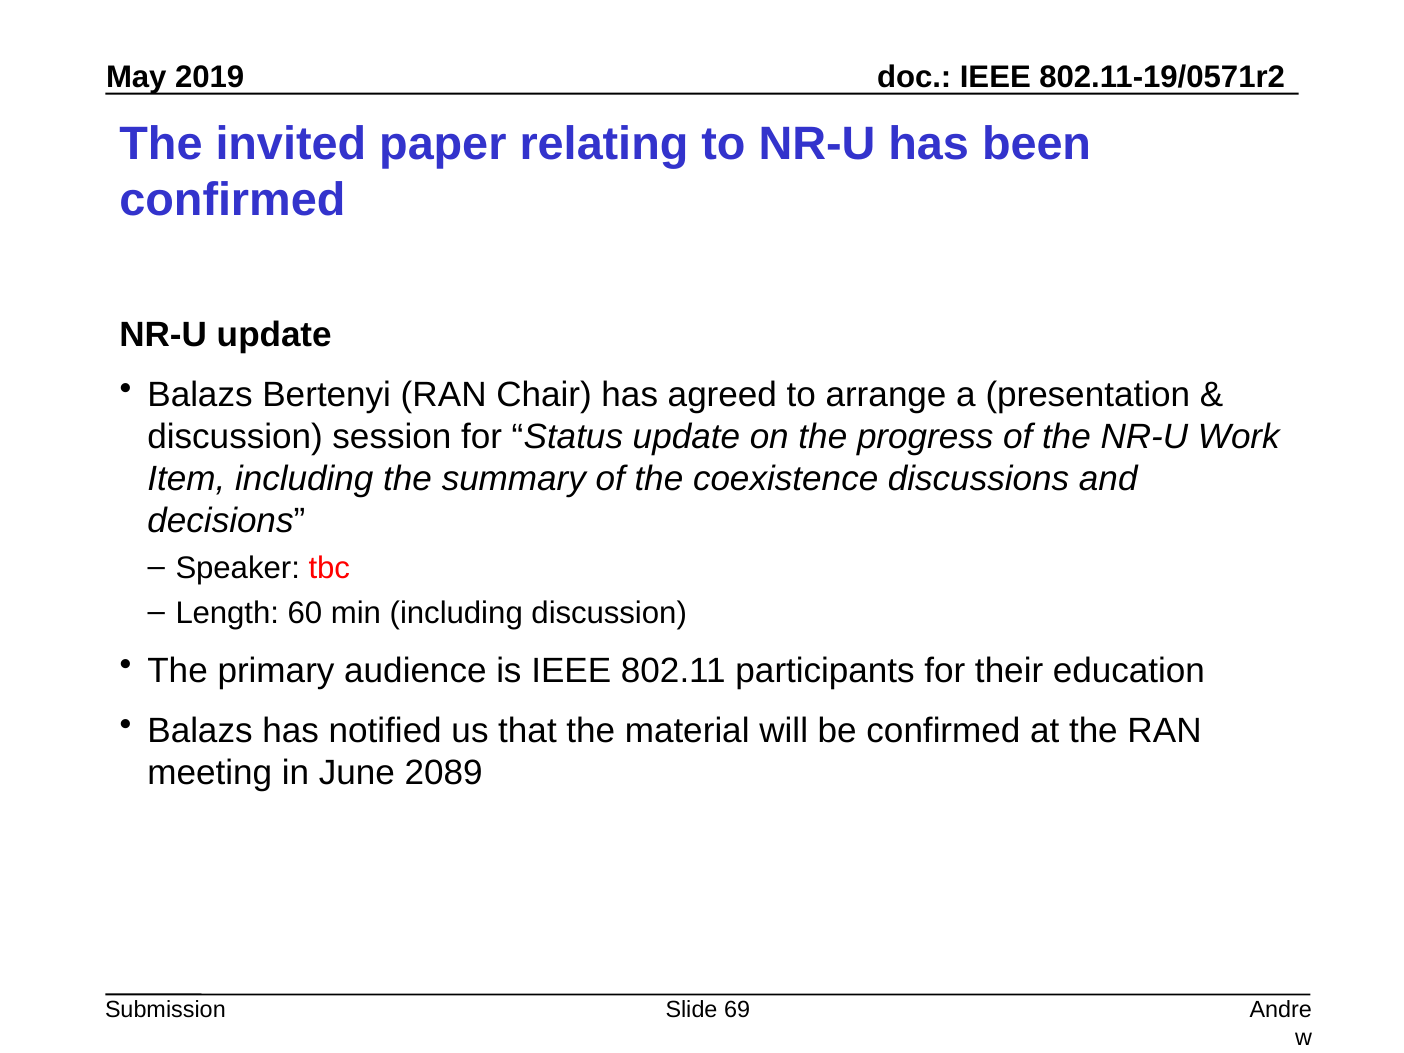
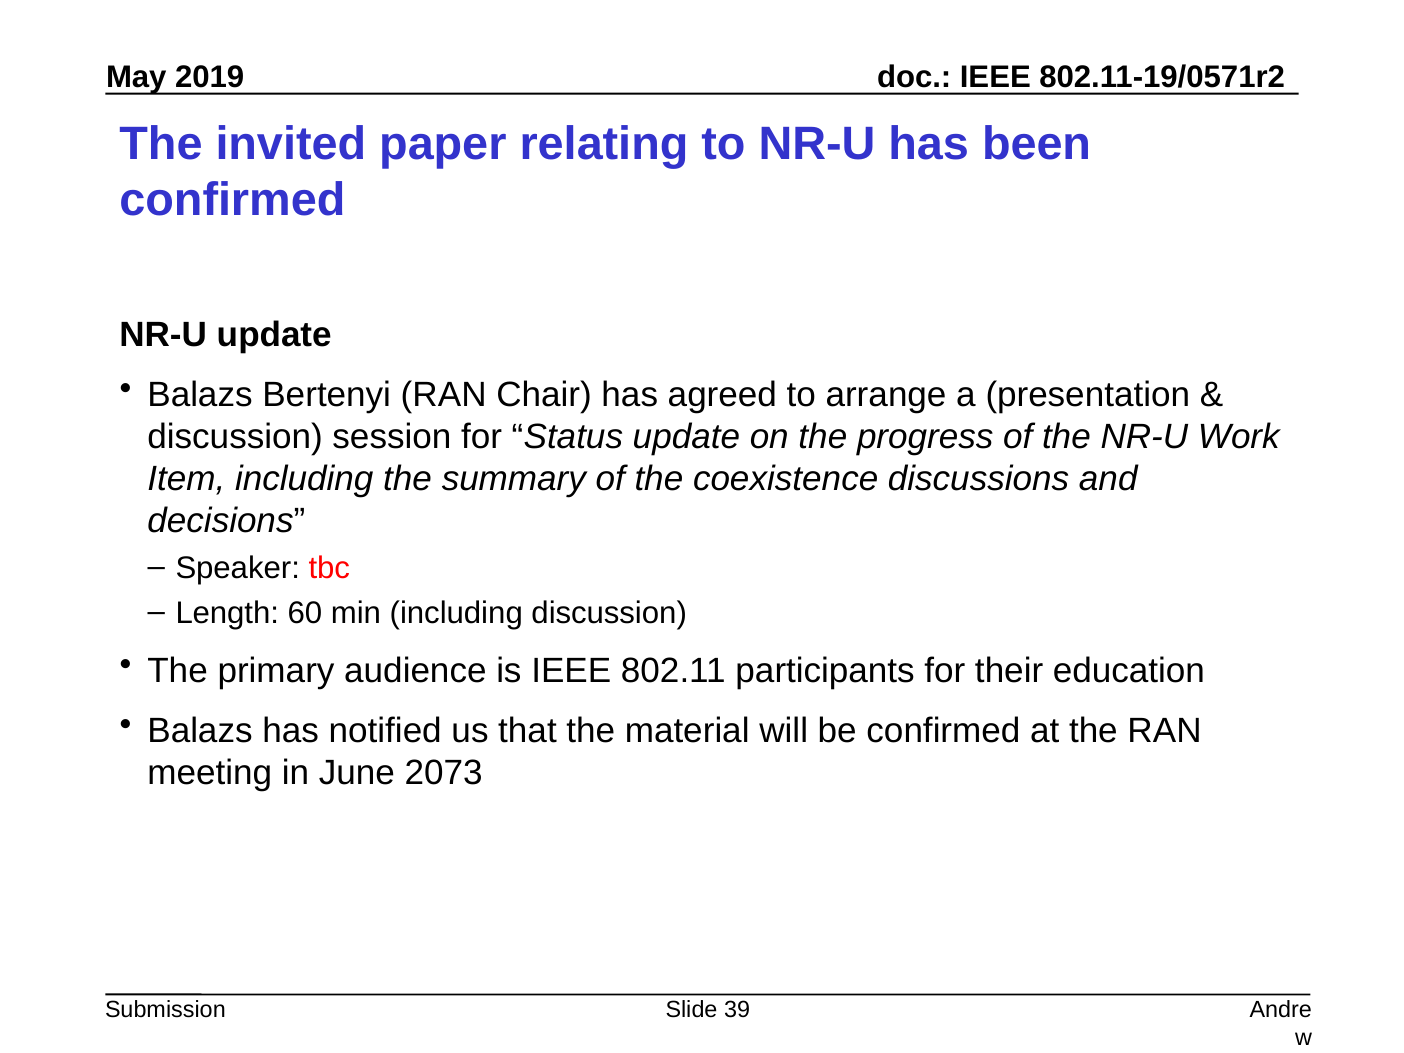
2089: 2089 -> 2073 (444, 773)
69: 69 -> 39 (737, 1010)
